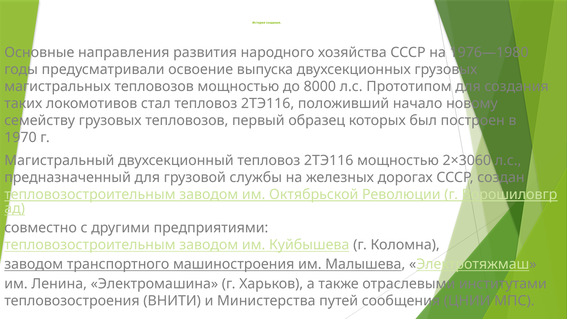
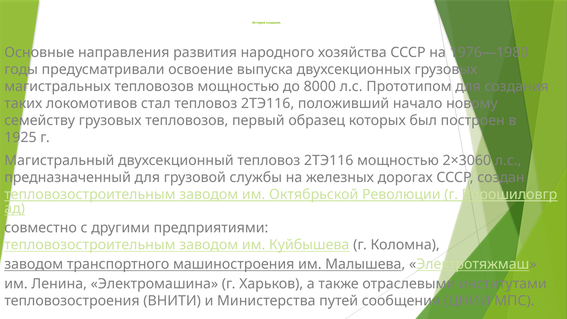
1970: 1970 -> 1925 (20, 137)
